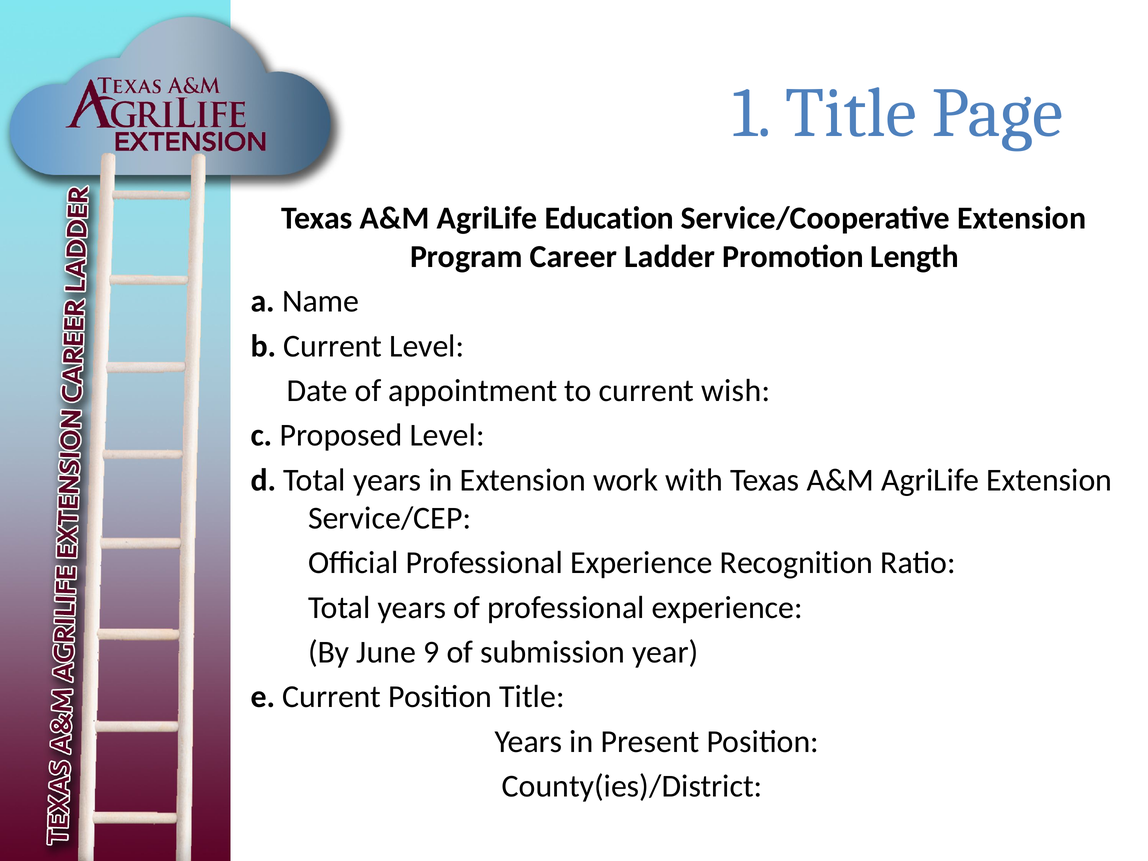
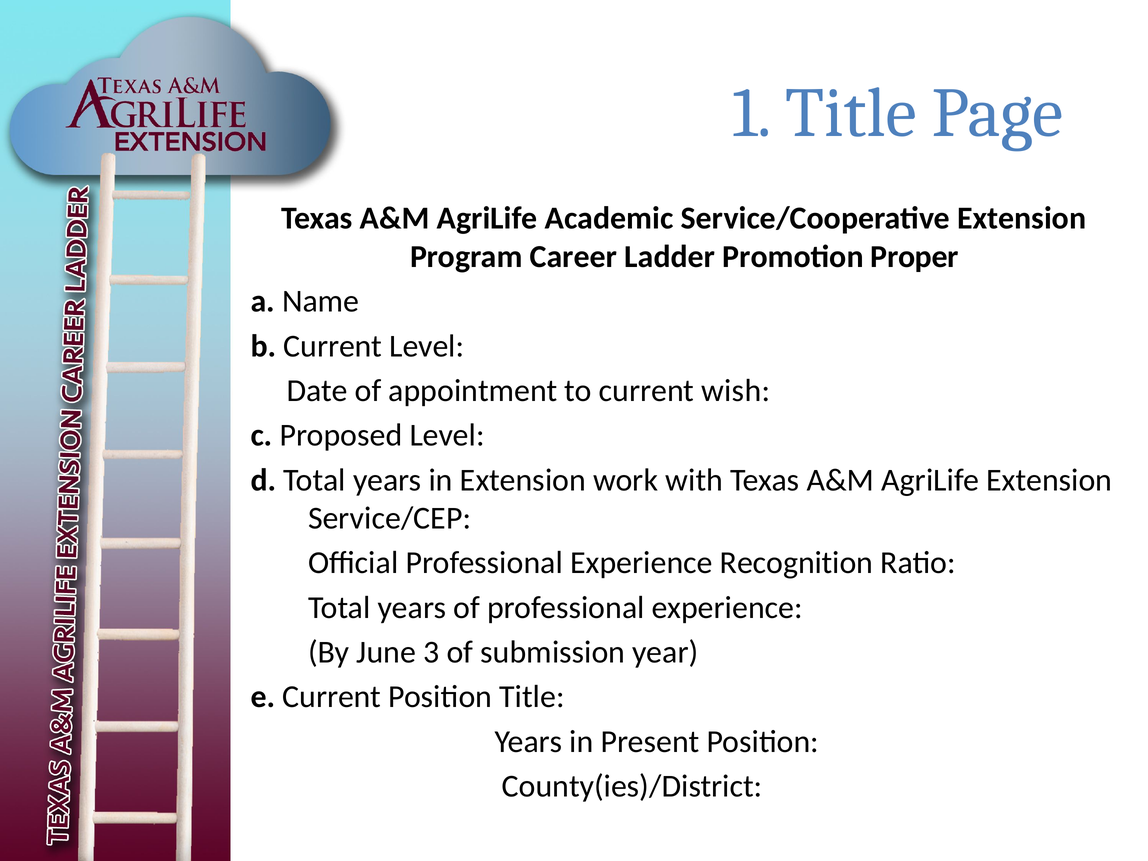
Education: Education -> Academic (609, 218)
Length: Length -> Proper (915, 257)
9: 9 -> 3 (431, 652)
